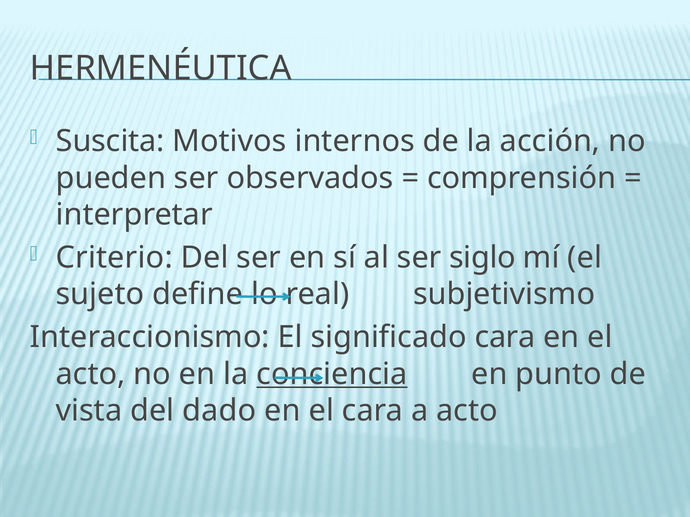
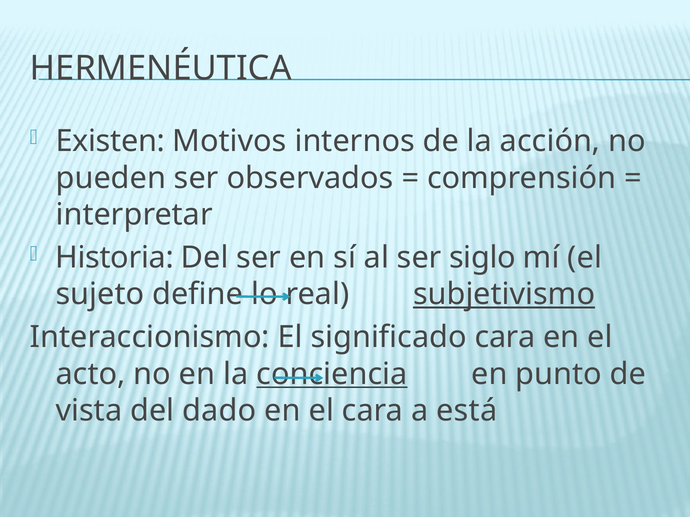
Suscita: Suscita -> Existen (110, 141)
Criterio: Criterio -> Historia (115, 258)
subjetivismo underline: none -> present (504, 295)
a acto: acto -> está (467, 411)
